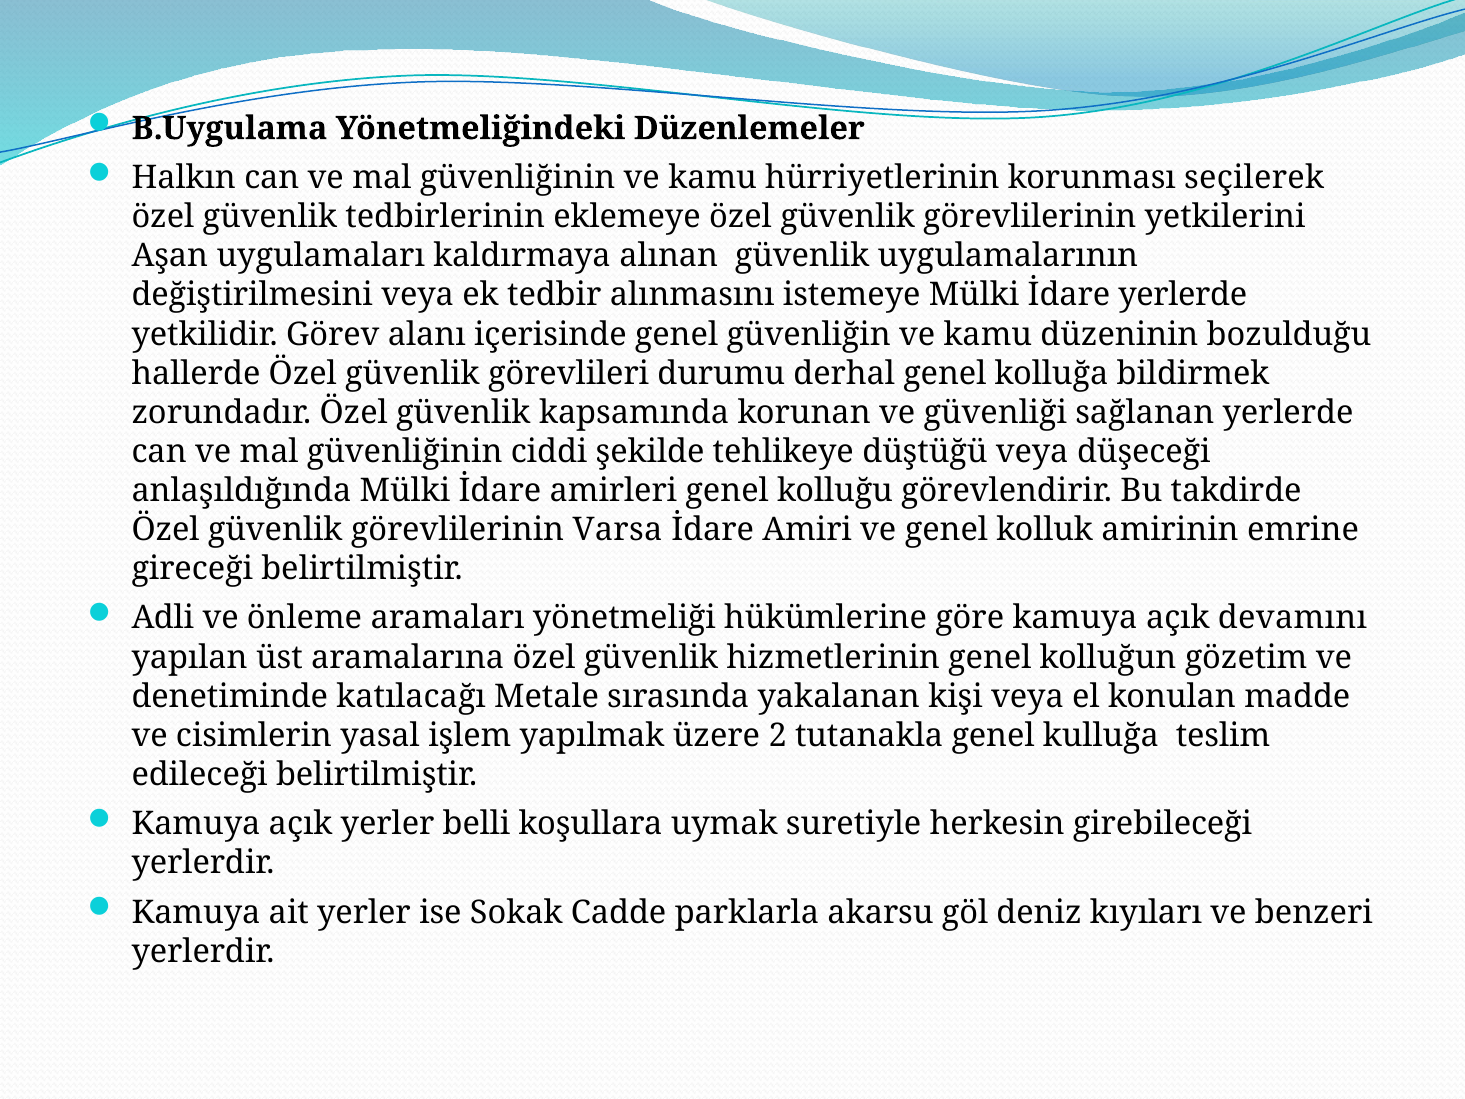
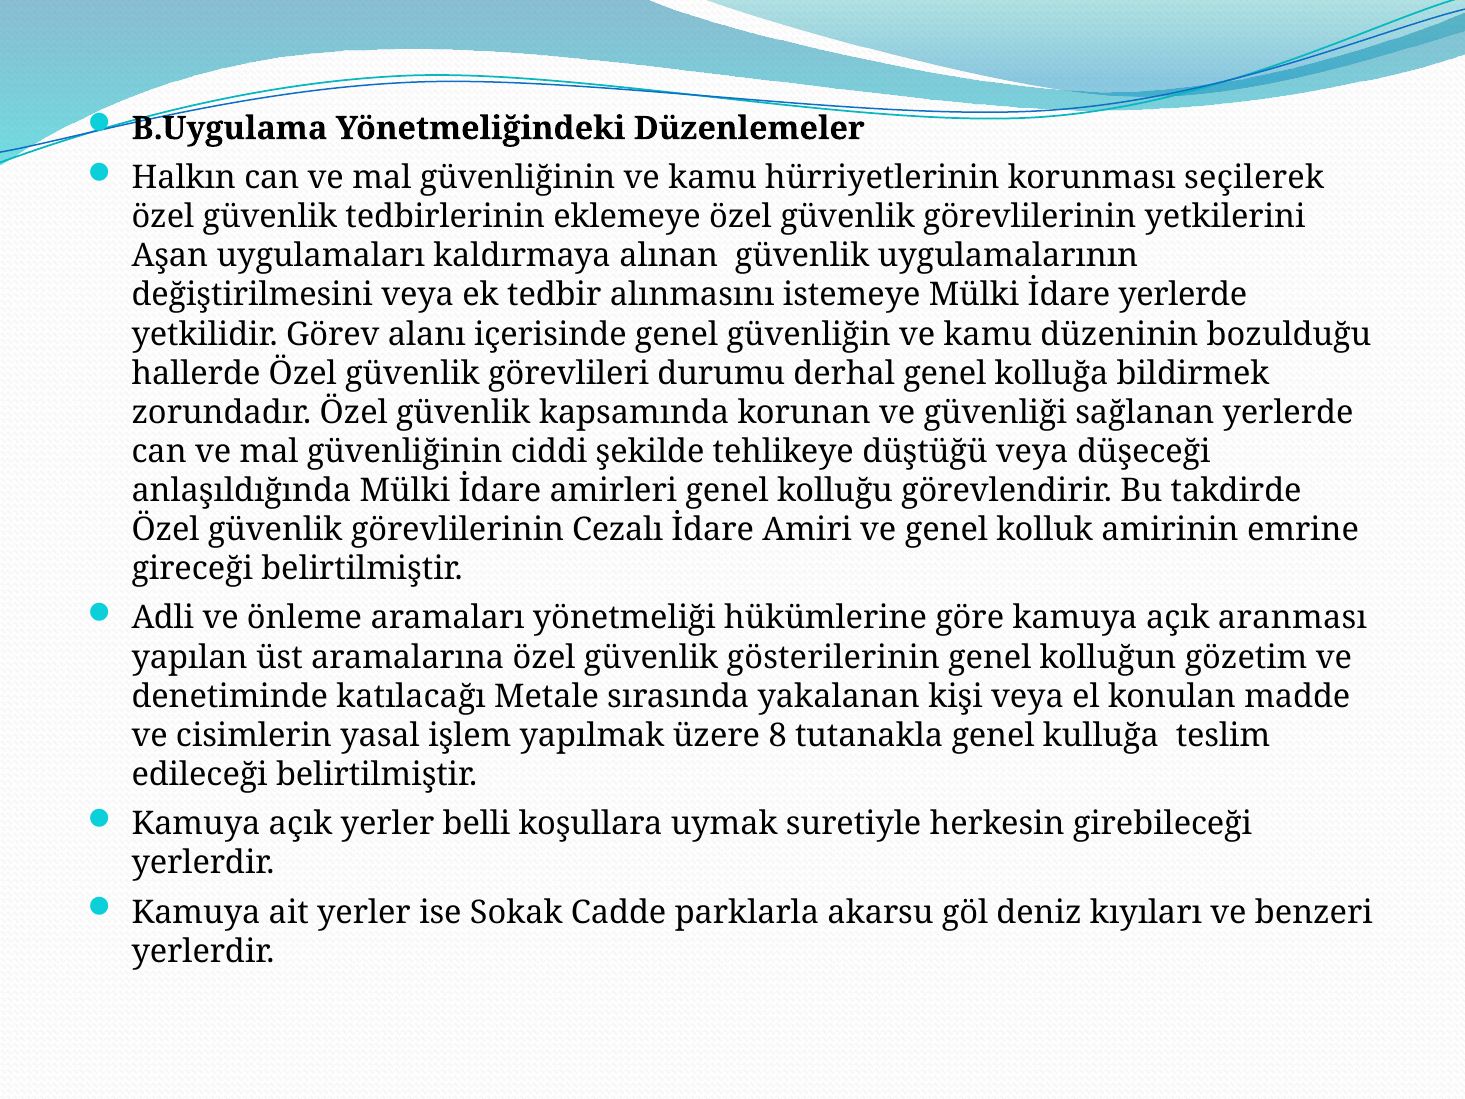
Varsa: Varsa -> Cezalı (618, 529)
devamını: devamını -> aranması (1292, 618)
hizmetlerinin: hizmetlerinin -> gösterilerinin (833, 657)
2: 2 -> 8 (778, 735)
